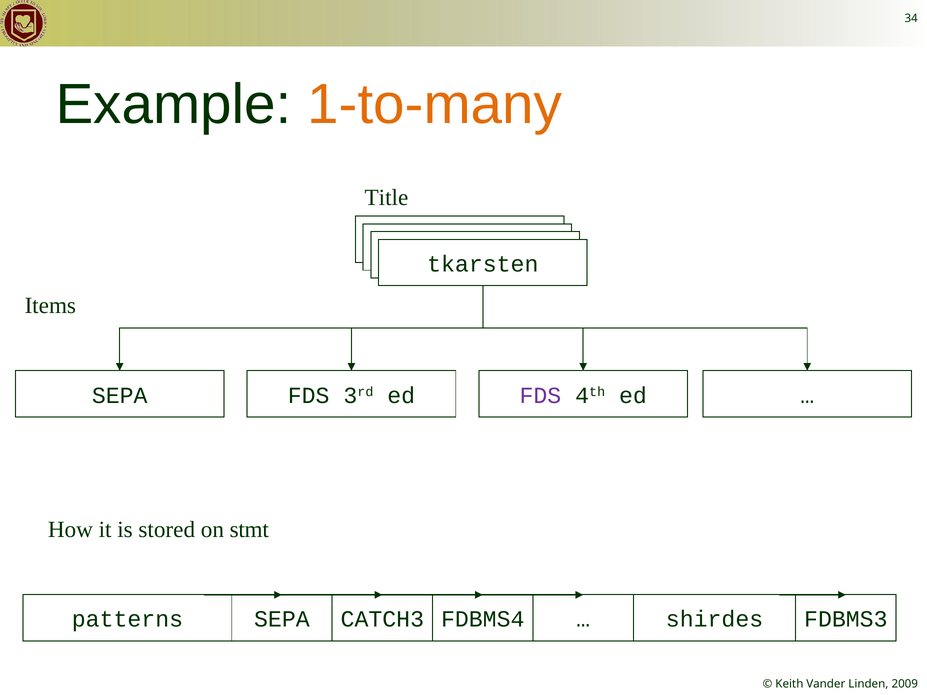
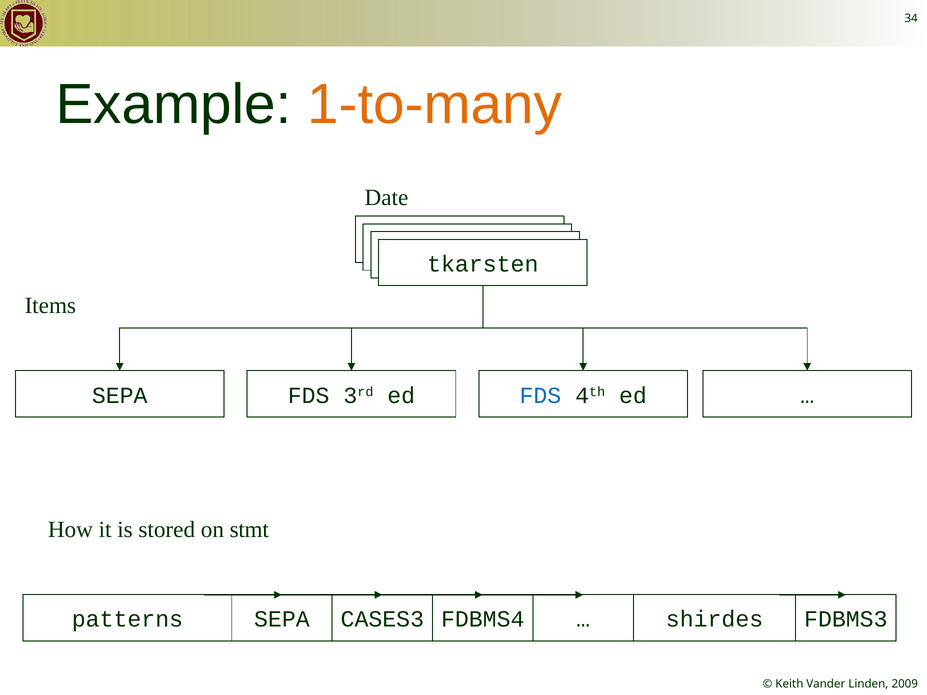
Title: Title -> Date (386, 198)
FDS colour: purple -> blue (540, 396)
CATCH3: CATCH3 -> CASES3 (382, 620)
